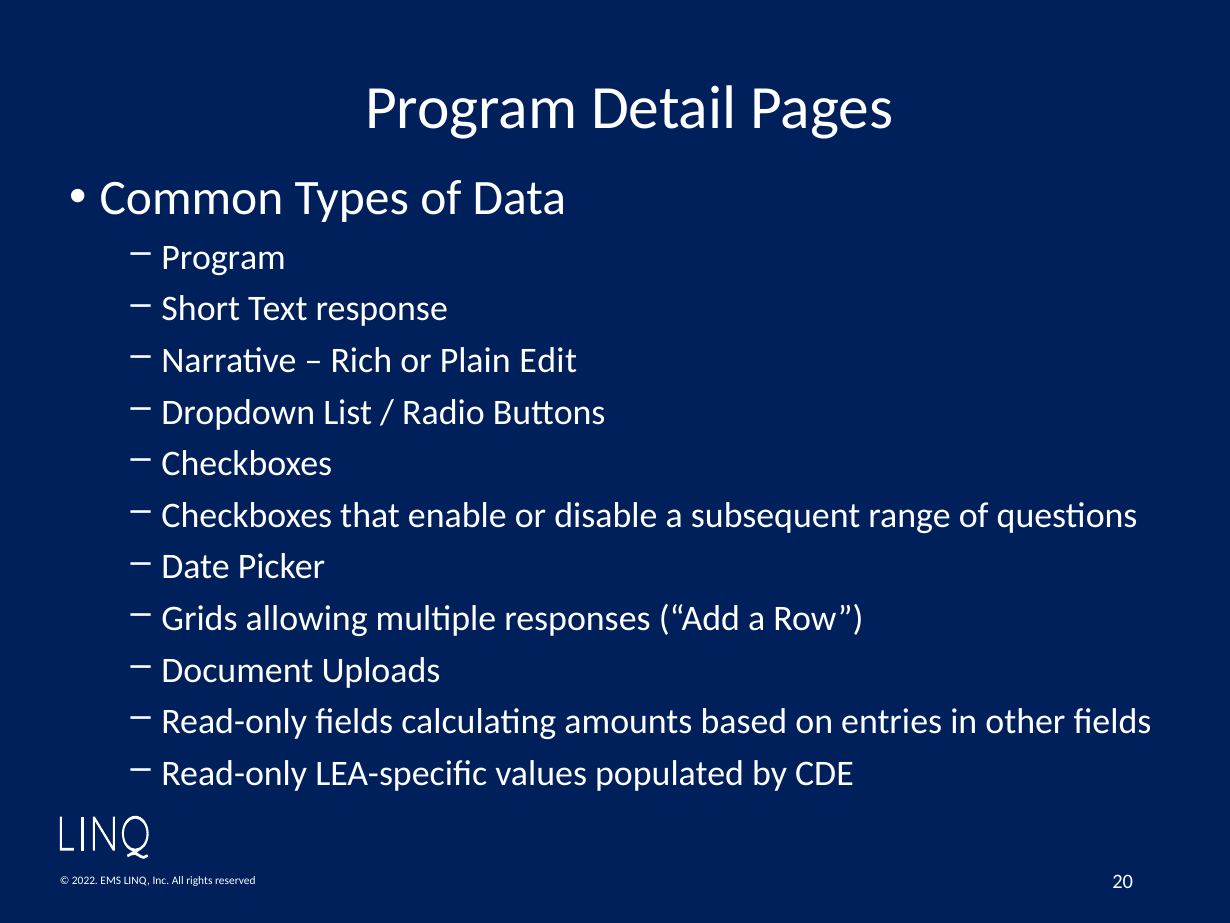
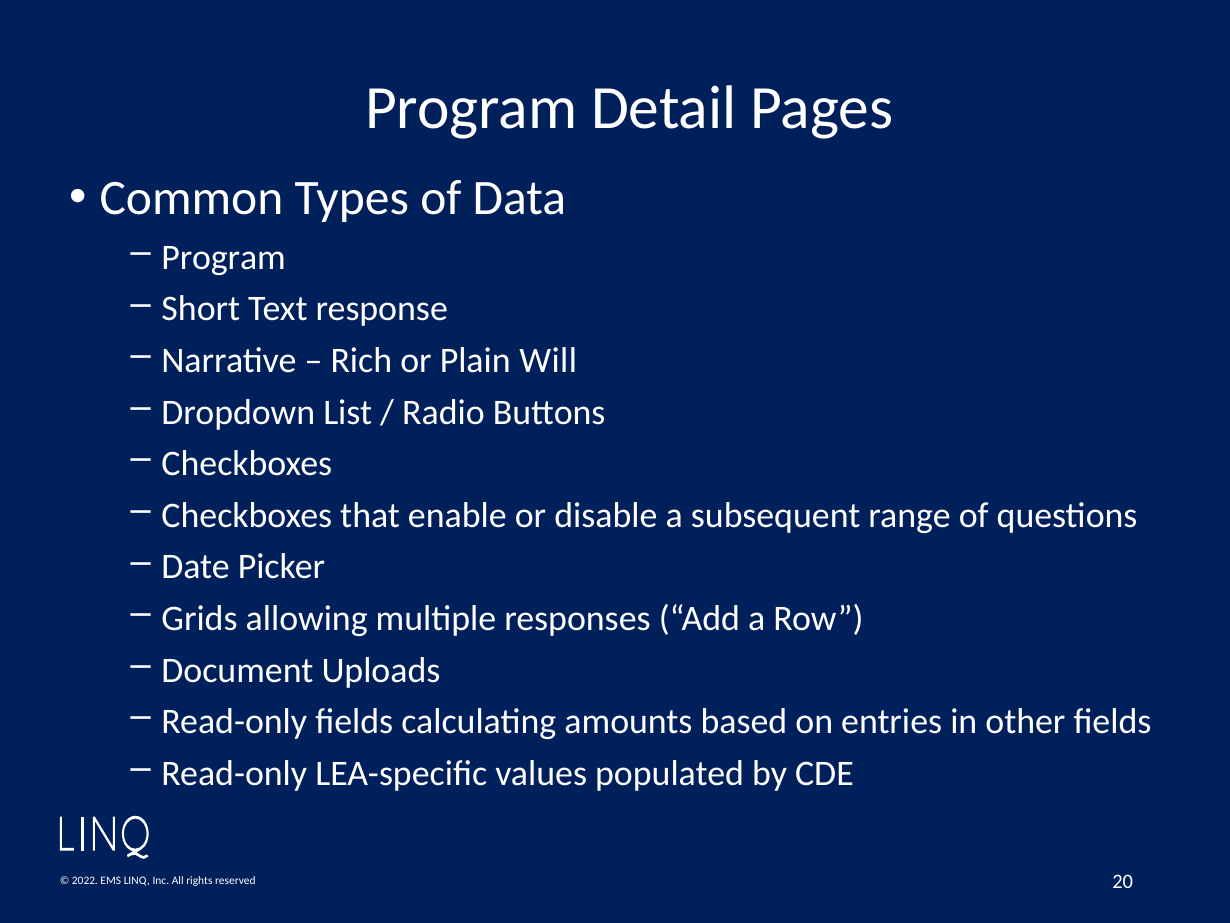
Edit: Edit -> Will (548, 360)
